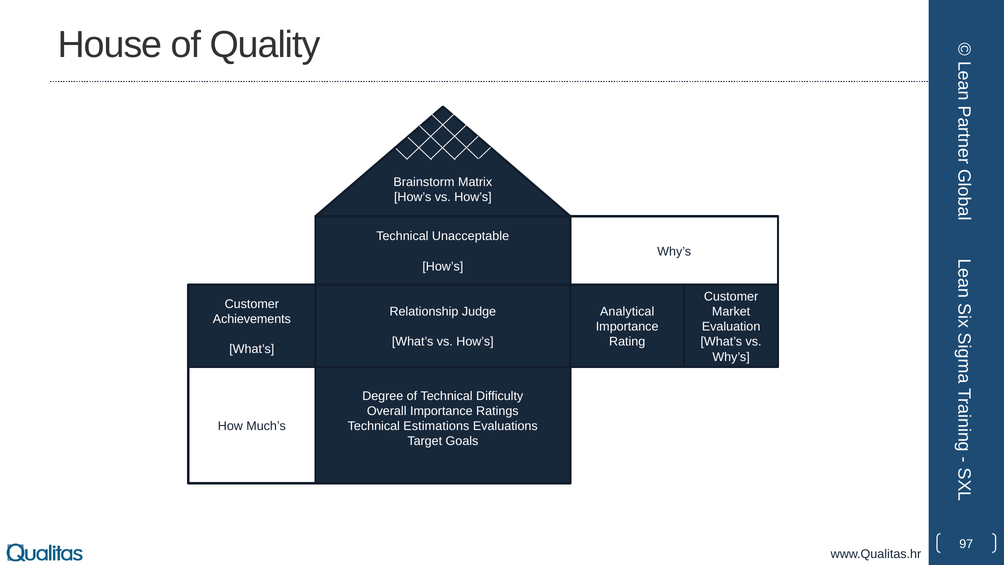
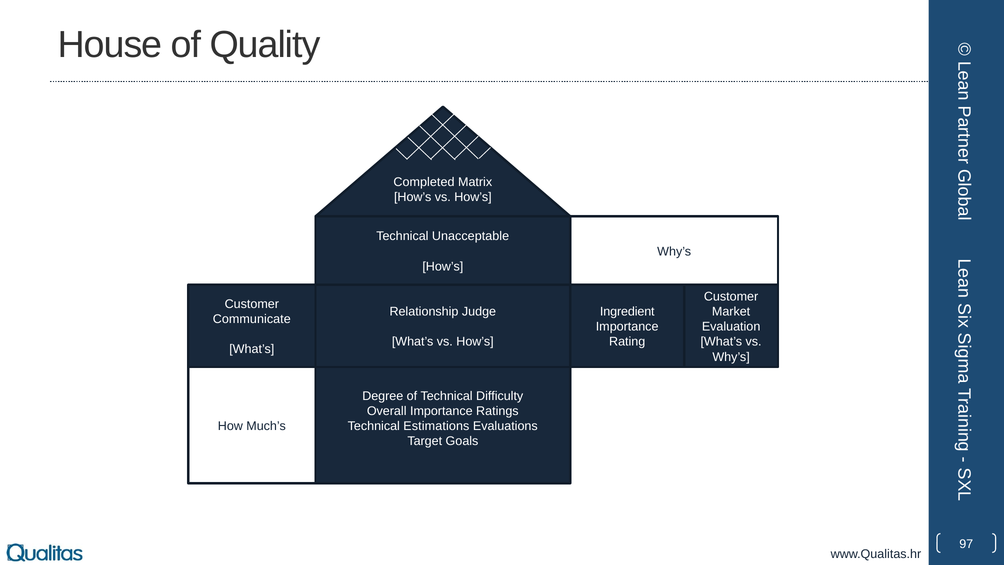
Brainstorm: Brainstorm -> Completed (424, 182)
Analytical: Analytical -> Ingredient (627, 312)
Achievements: Achievements -> Communicate (252, 319)
